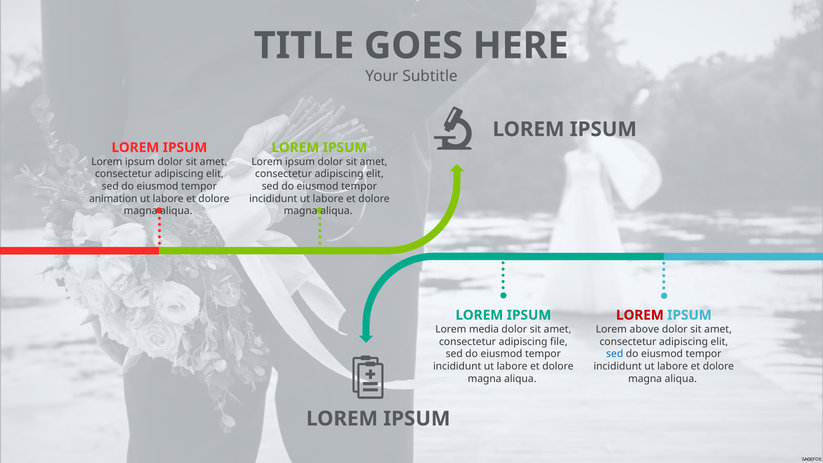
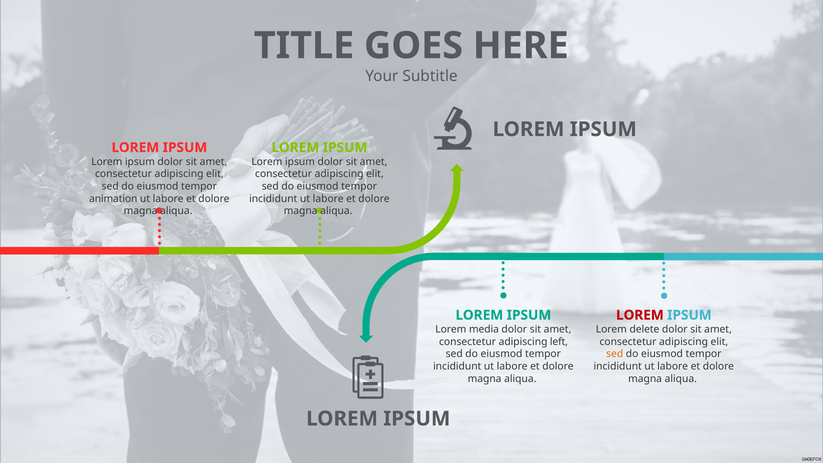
above: above -> delete (644, 329)
file: file -> left (559, 342)
sed colour: blue -> orange (615, 354)
